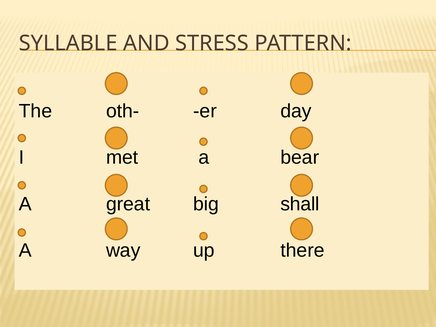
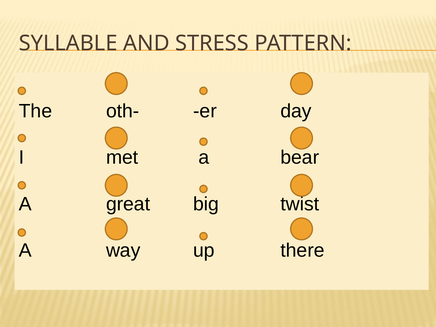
shall: shall -> twist (300, 204)
